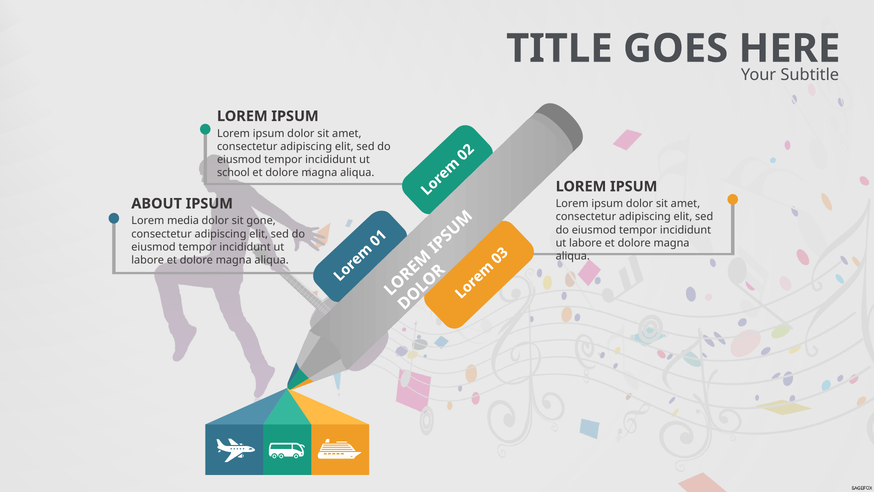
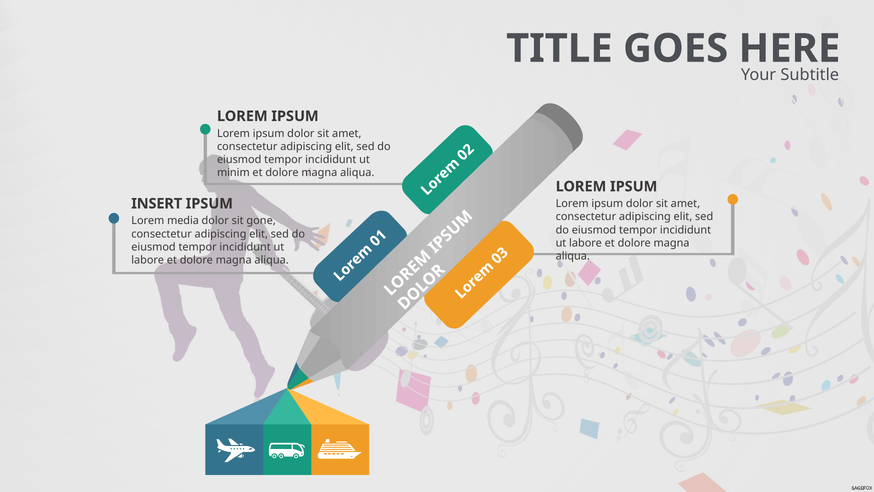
school: school -> minim (233, 173)
ABOUT: ABOUT -> INSERT (157, 203)
